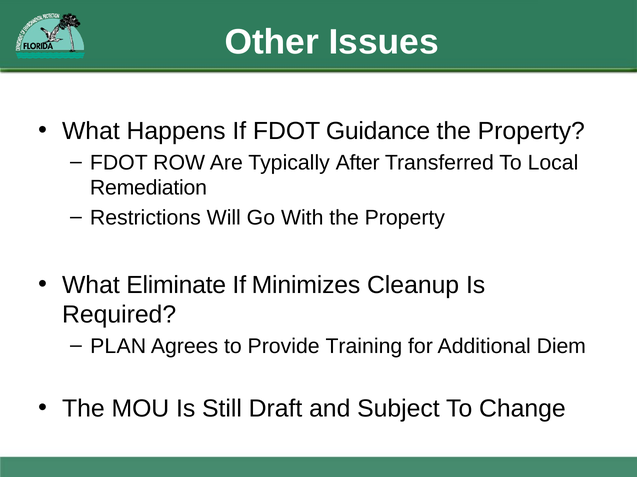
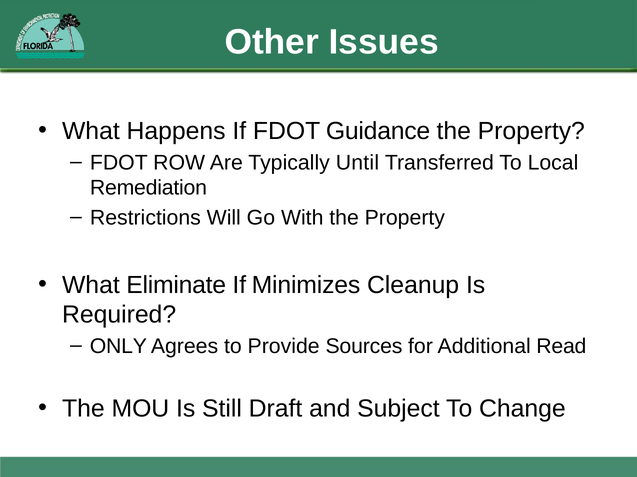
After: After -> Until (357, 163)
PLAN: PLAN -> ONLY (118, 347)
Training: Training -> Sources (364, 347)
Diem: Diem -> Read (561, 347)
